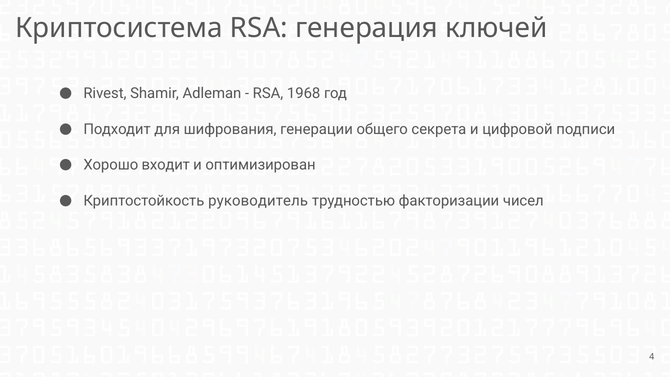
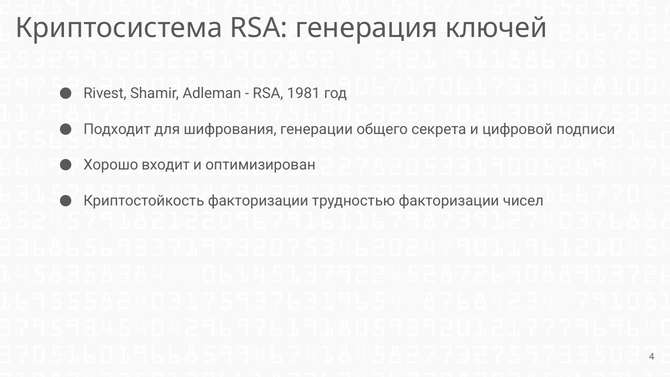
1968: 1968 -> 1981 (304, 93)
Криптостойкость руководитель: руководитель -> факторизации (258, 201)
